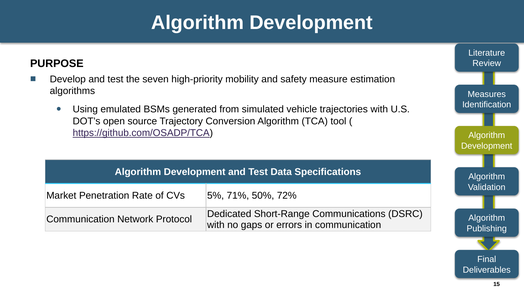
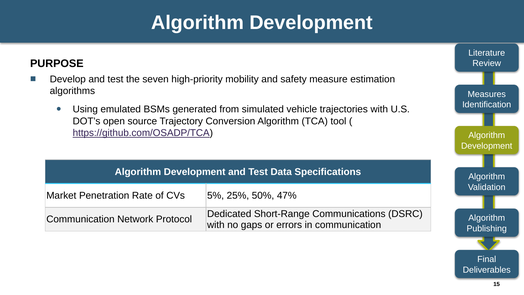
71%: 71% -> 25% (238, 195)
72%: 72% -> 47% (287, 195)
